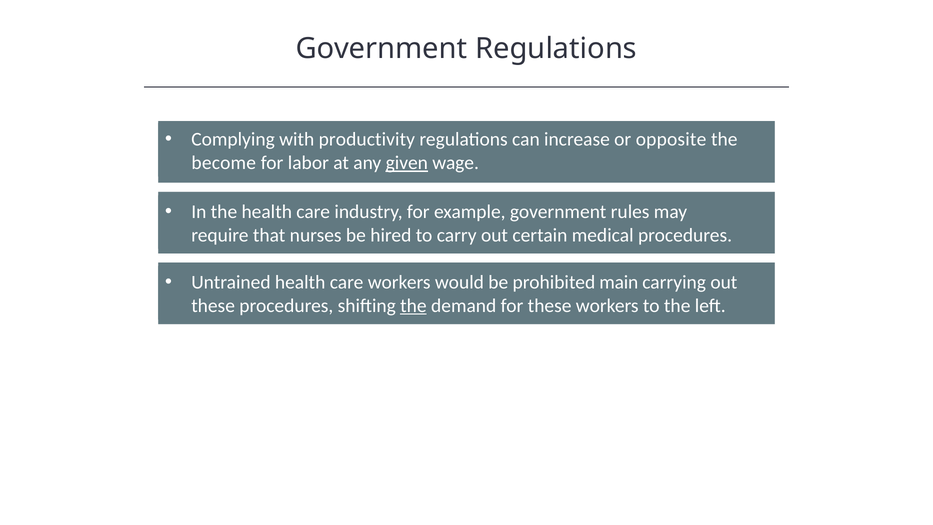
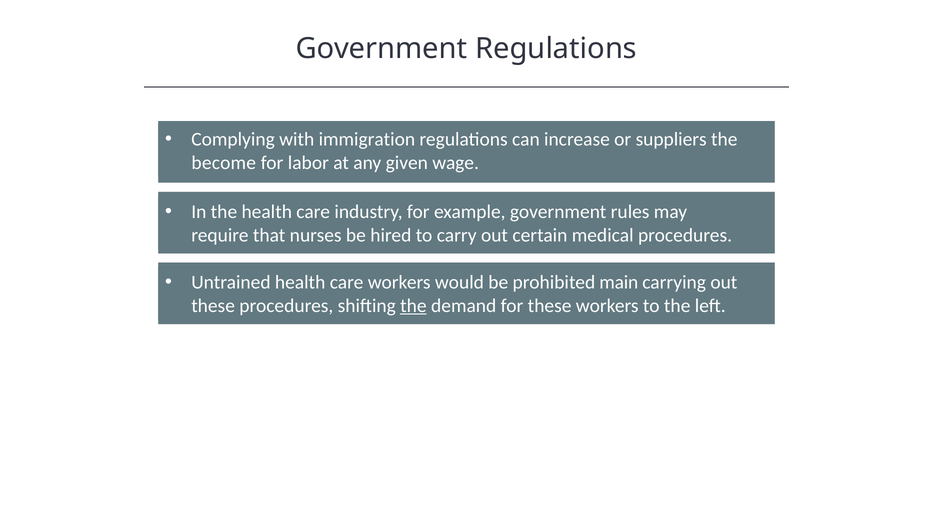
productivity: productivity -> immigration (367, 139)
opposite: opposite -> suppliers (671, 139)
given underline: present -> none (407, 163)
